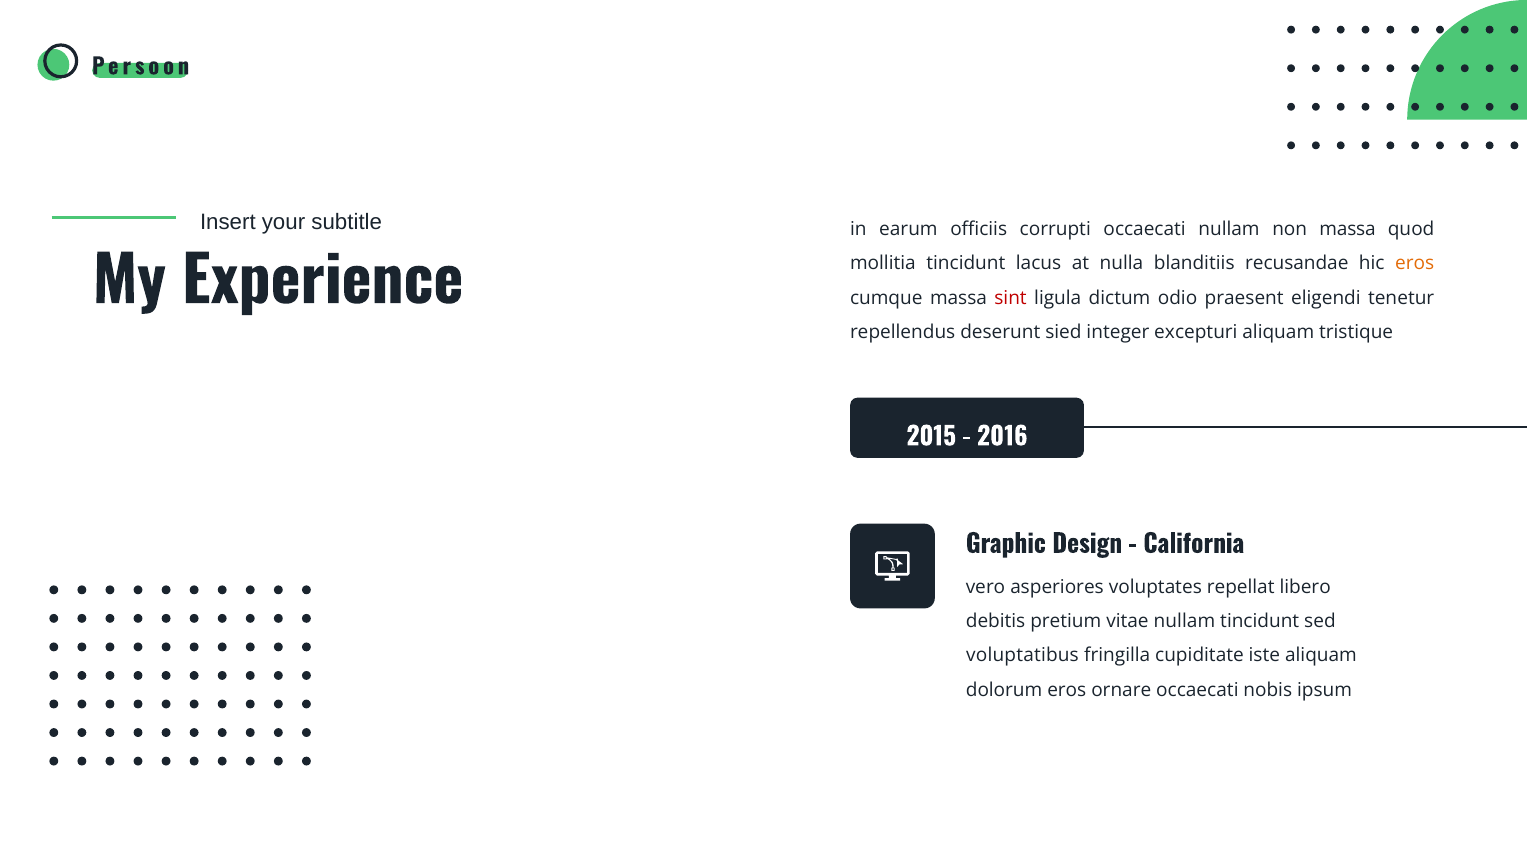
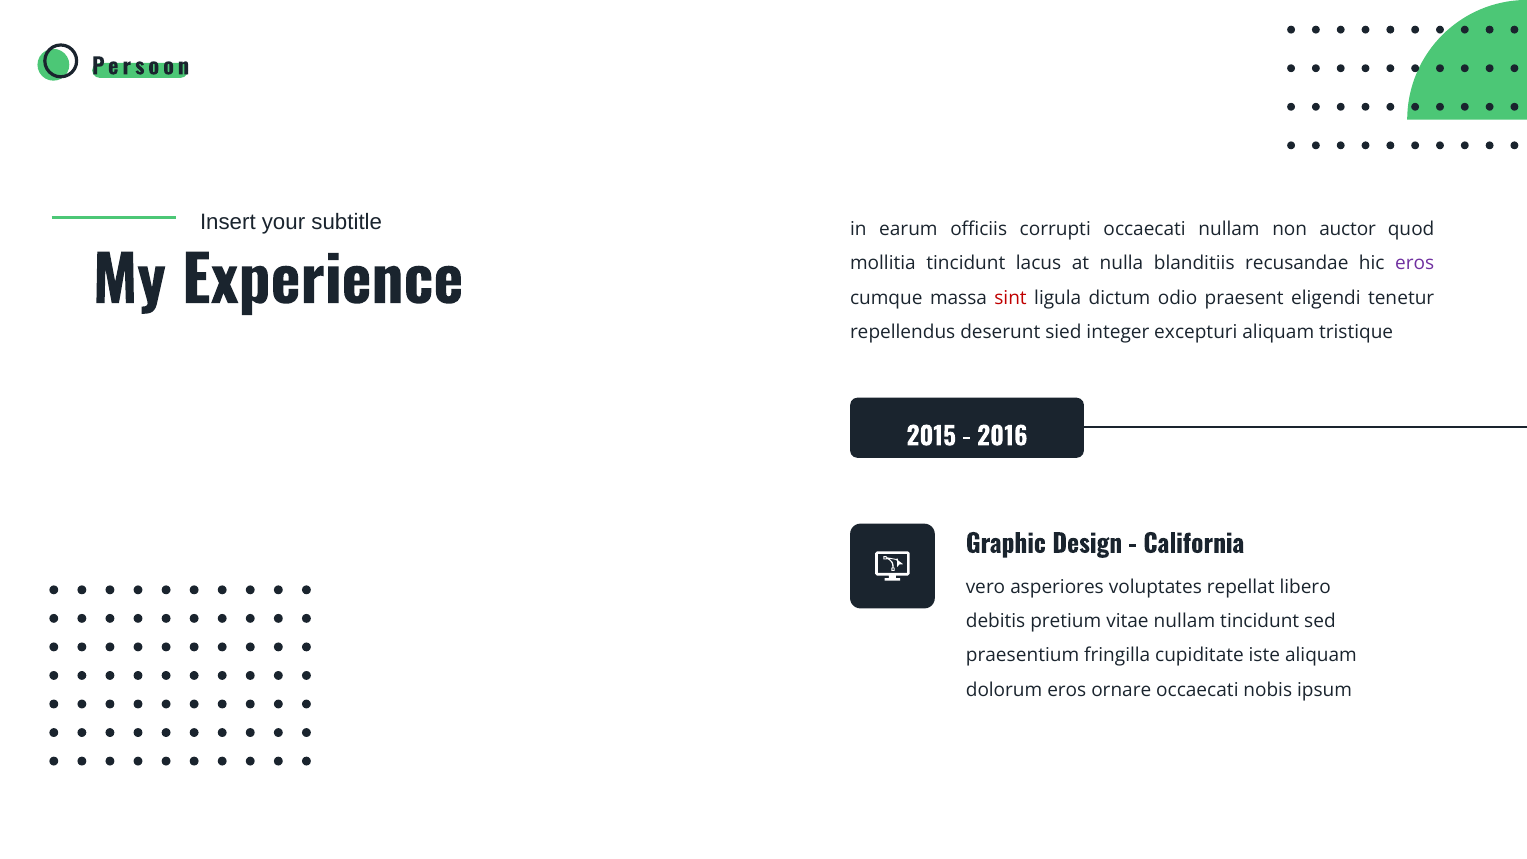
non massa: massa -> auctor (1348, 229)
eros colour: orange -> purple (1415, 263)
voluptatibus: voluptatibus -> praesentium (1023, 655)
